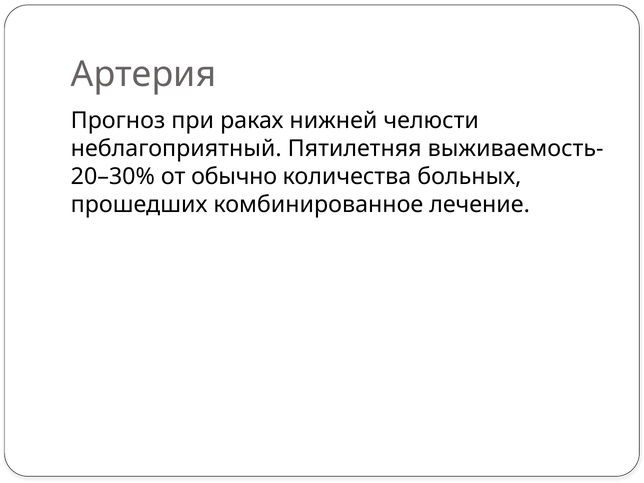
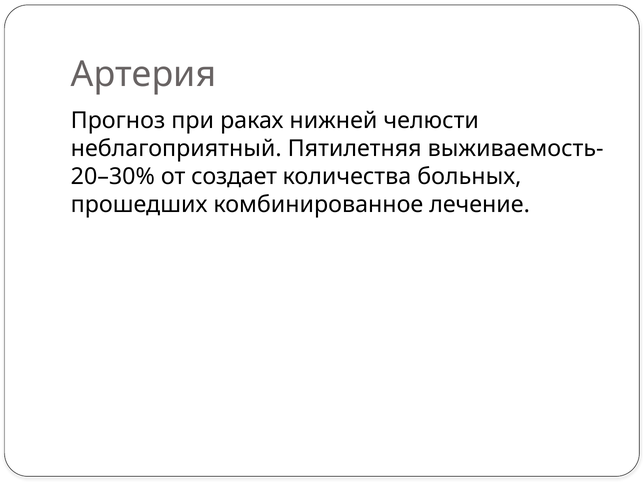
обычно: обычно -> создает (234, 177)
